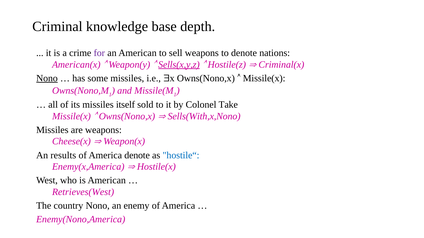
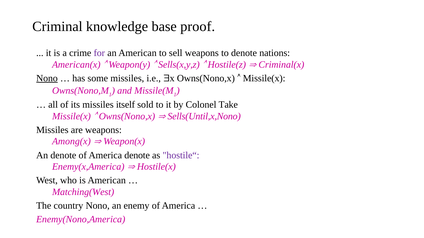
depth: depth -> proof (198, 26)
Sells(x,y,z underline: present -> none (179, 65)
Sells(With,x,Nono: Sells(With,x,Nono -> Sells(Until,x,Nono (204, 116)
Cheese(x: Cheese(x -> Among(x (71, 142)
An results: results -> denote (63, 156)
hostile“ colour: blue -> purple (181, 156)
Retrieves(West: Retrieves(West -> Matching(West (83, 192)
